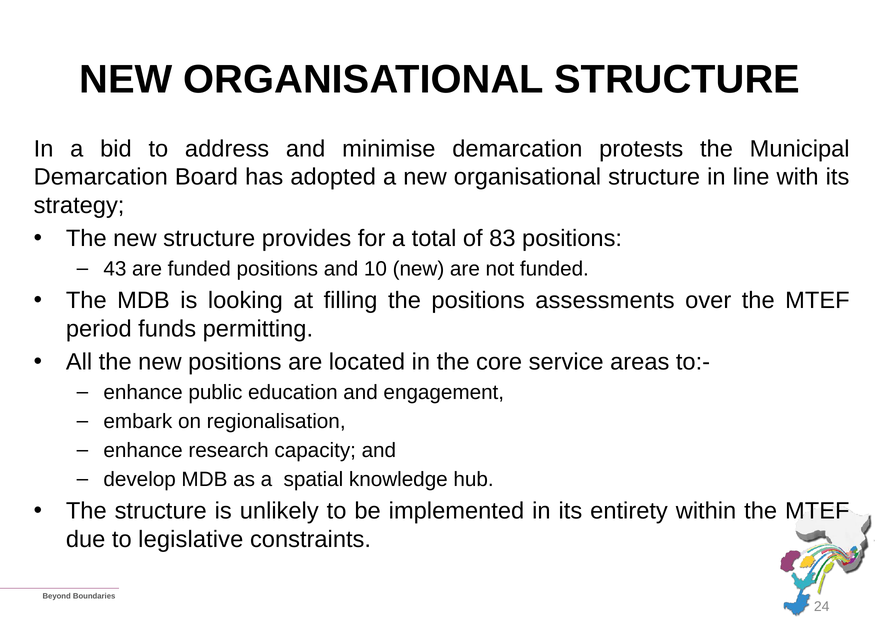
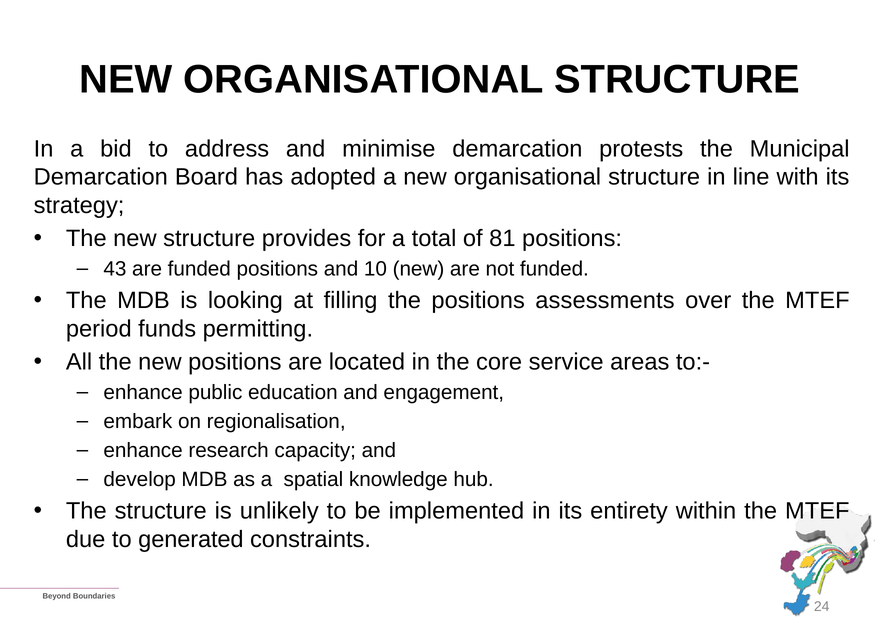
83: 83 -> 81 (502, 239)
legislative: legislative -> generated (191, 540)
